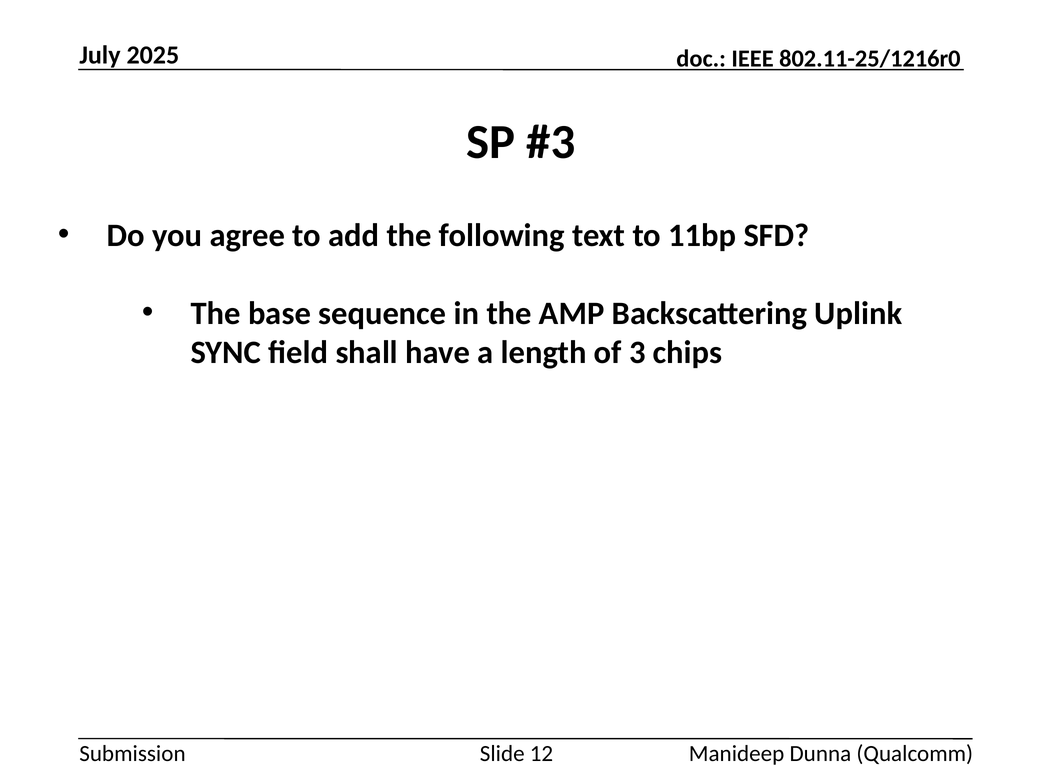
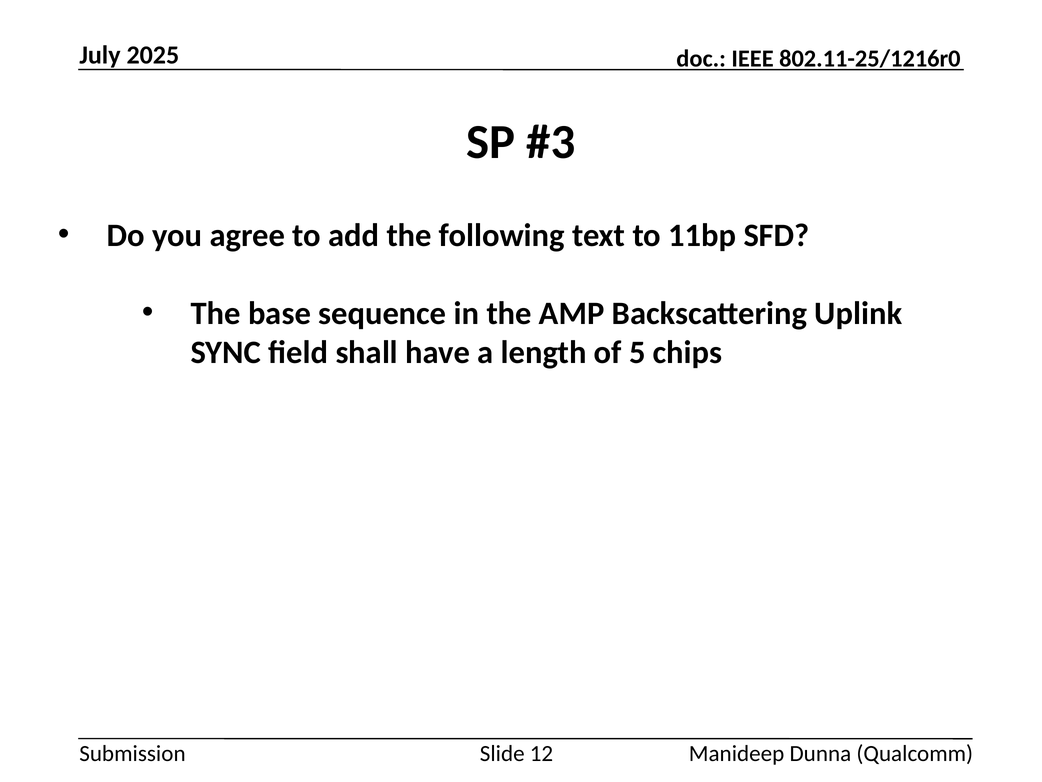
3: 3 -> 5 (637, 352)
